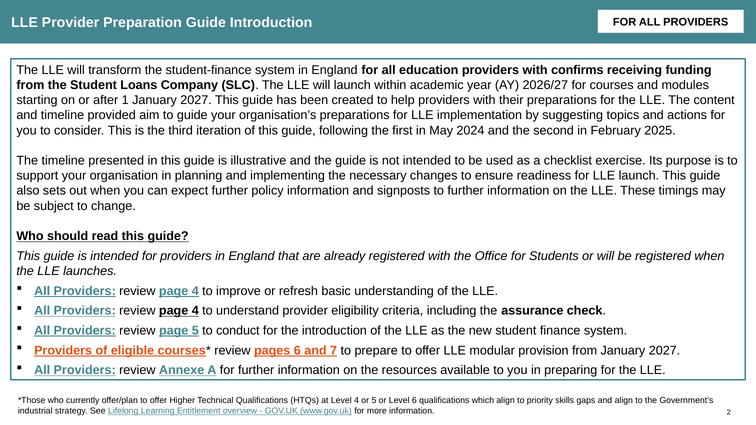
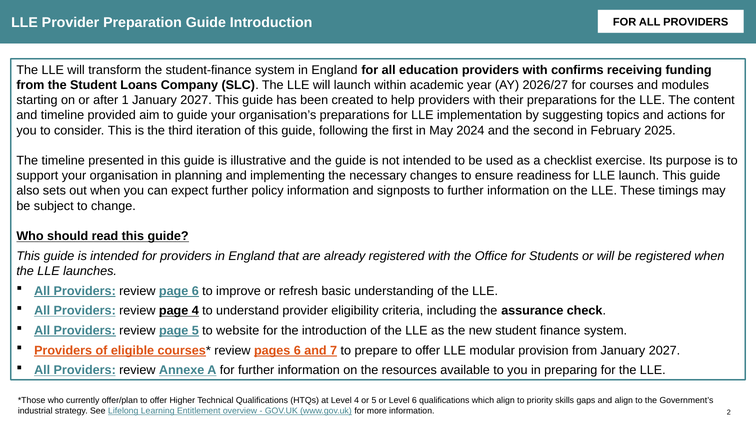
4: 4 -> 6 (195, 291)
conduct: conduct -> website (238, 331)
